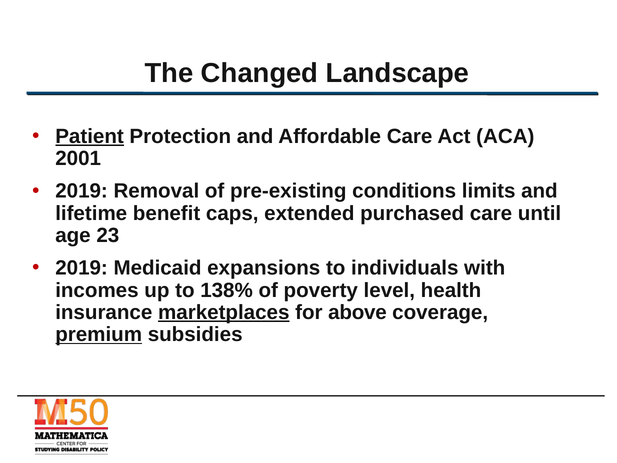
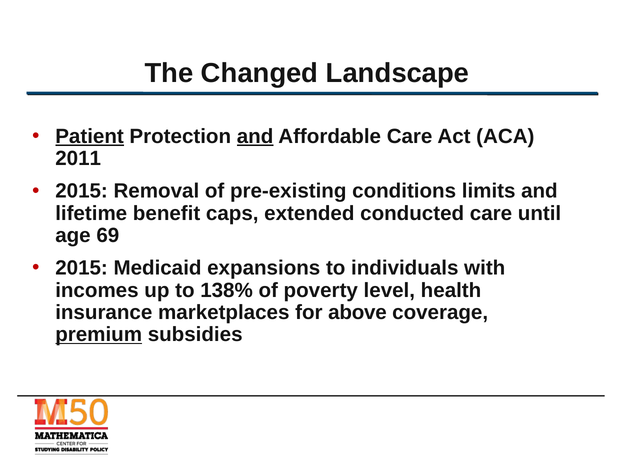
and underline: none -> present (255, 136)
2001: 2001 -> 2011 (78, 158)
2019: 2019 -> 2015 (82, 191)
purchased: purchased -> conducted (412, 213)
23: 23 -> 69 (108, 235)
2019: 2019 -> 2015 (82, 268)
marketplaces underline: present -> none (224, 312)
